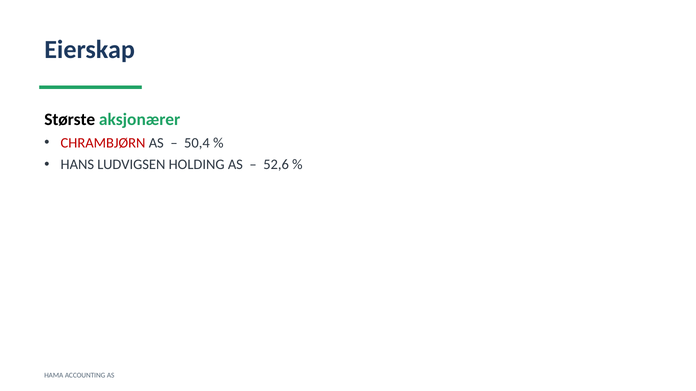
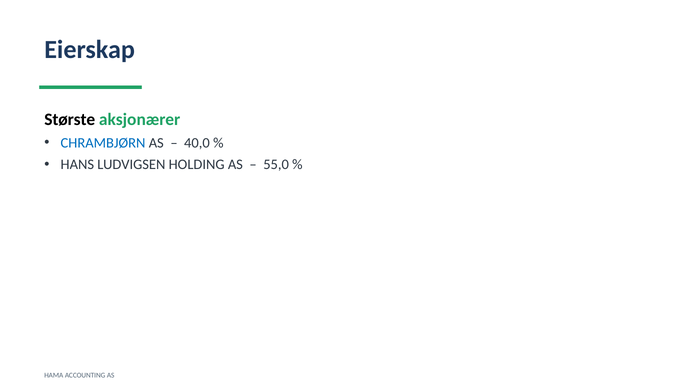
CHRAMBJØRN colour: red -> blue (103, 143)
50,4: 50,4 -> 40,0 (197, 143)
52,6: 52,6 -> 55,0 (276, 165)
